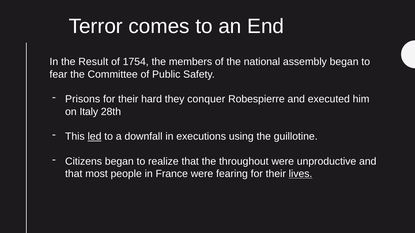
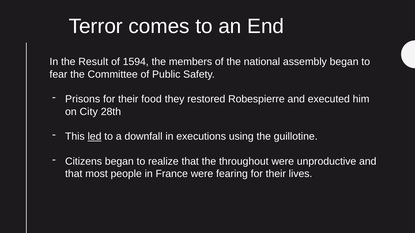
1754: 1754 -> 1594 (136, 62)
hard: hard -> food (152, 99)
conquer: conquer -> restored (206, 99)
Italy: Italy -> City (89, 112)
lives underline: present -> none (301, 174)
